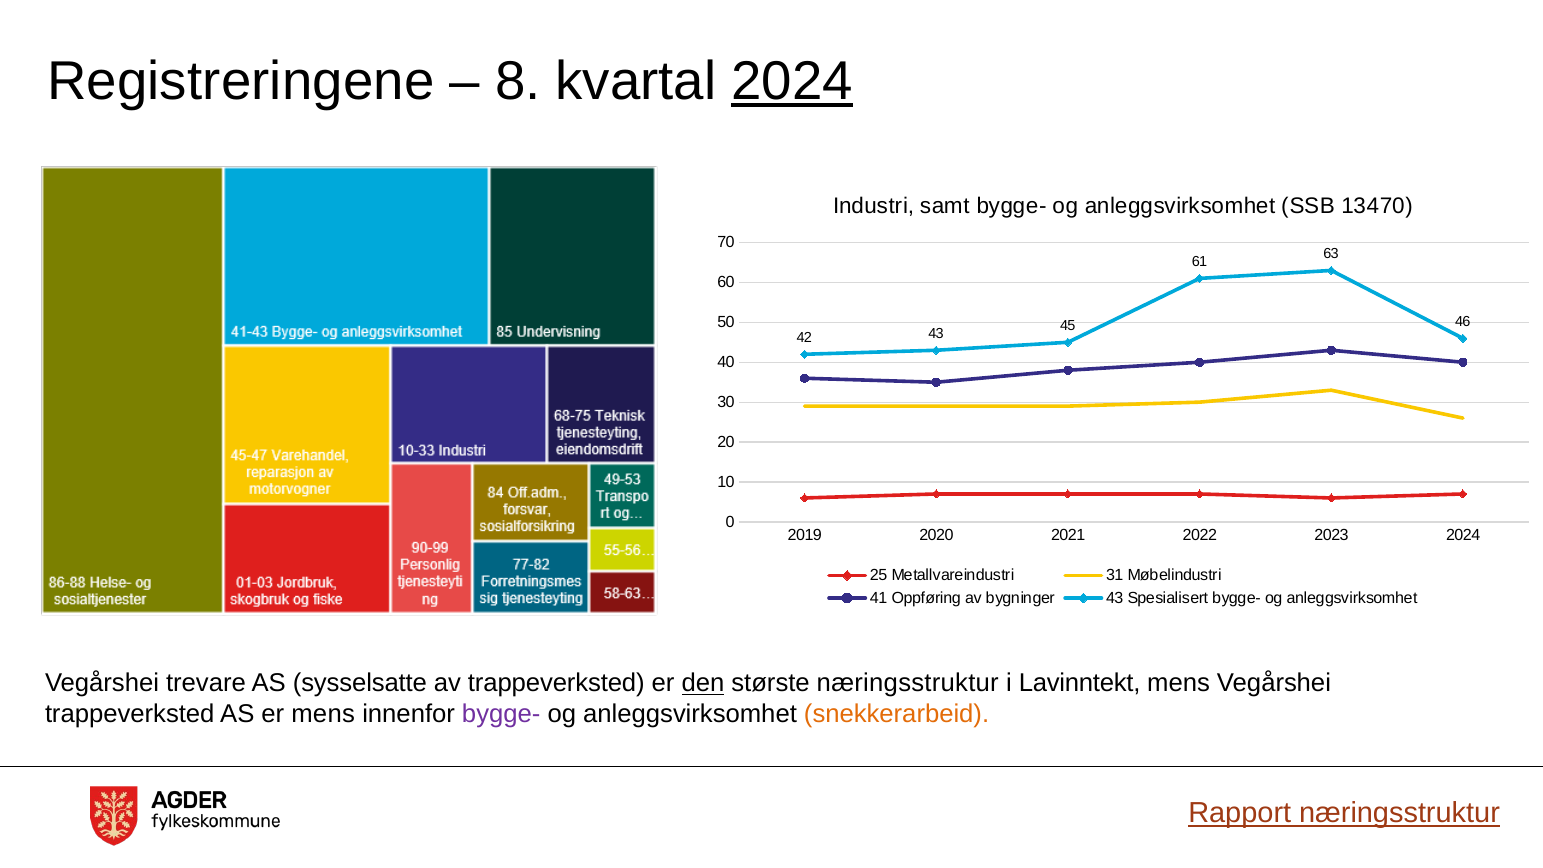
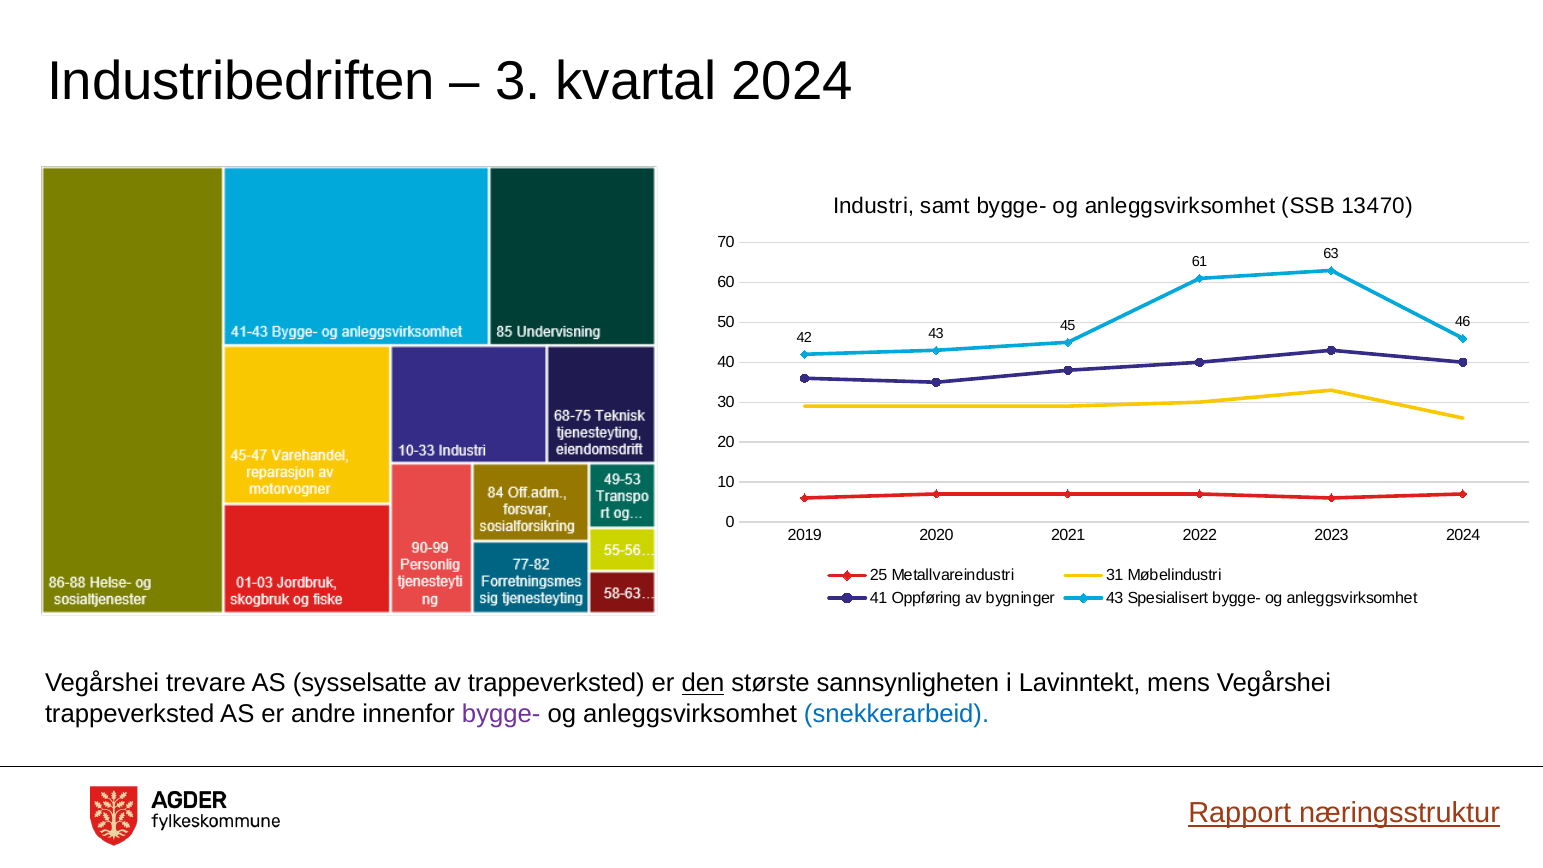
Registreringene: Registreringene -> Industribedriften (241, 81)
8: 8 -> 3 (518, 81)
2024 underline: present -> none (792, 81)
største næringsstruktur: næringsstruktur -> sannsynligheten (908, 683)
er mens: mens -> andre (323, 714)
snekkerarbeid colour: orange -> blue (897, 714)
